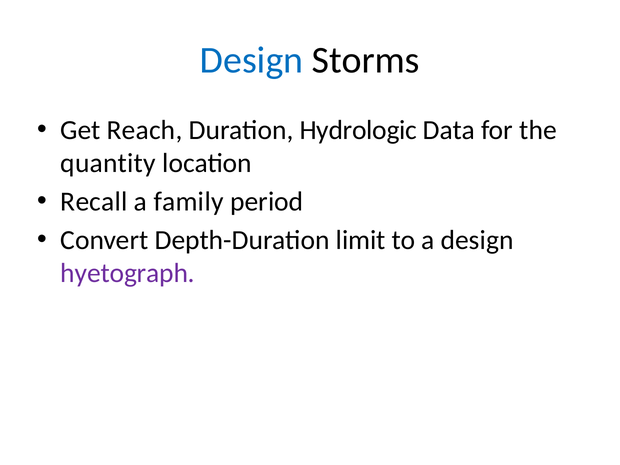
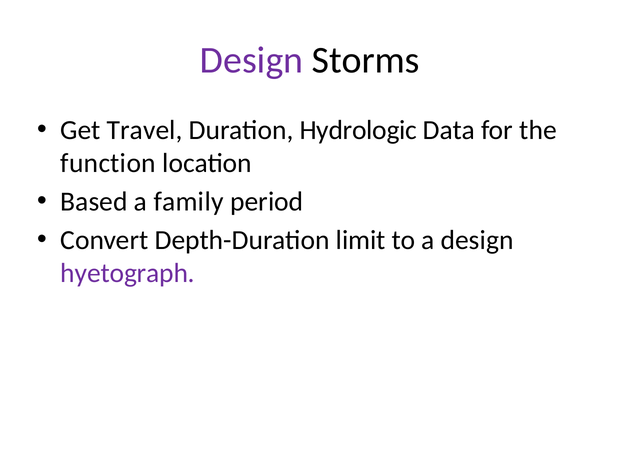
Design colour: blue -> purple (252, 60)
Reach: Reach -> Travel (145, 130)
quantity: quantity -> function (108, 163)
Recall: Recall -> Based (94, 202)
